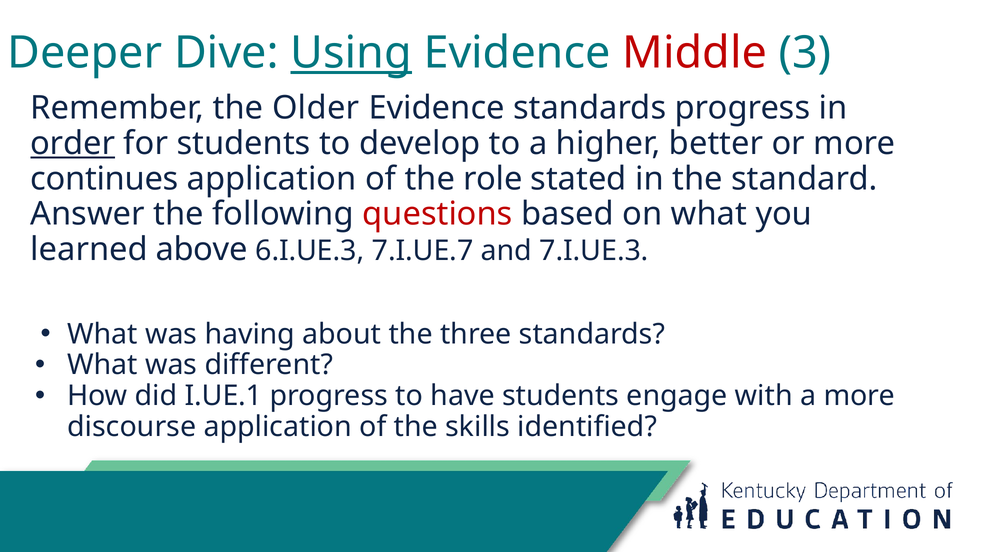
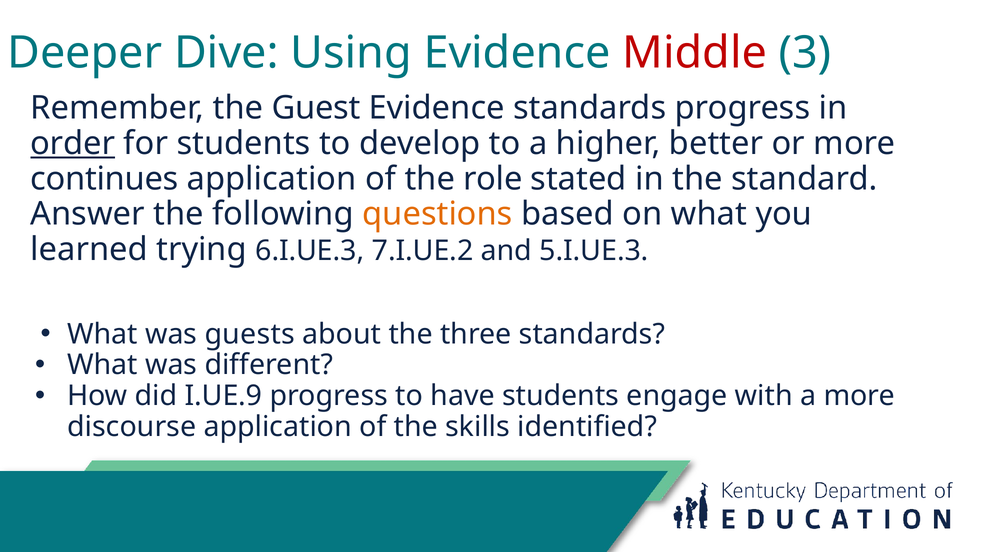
Using underline: present -> none (351, 53)
Older: Older -> Guest (316, 108)
questions colour: red -> orange (437, 214)
above: above -> trying (202, 249)
7.I.UE.7: 7.I.UE.7 -> 7.I.UE.2 (423, 251)
7.I.UE.3: 7.I.UE.3 -> 5.I.UE.3 (594, 251)
having: having -> guests (250, 334)
I.UE.1: I.UE.1 -> I.UE.9 (224, 396)
